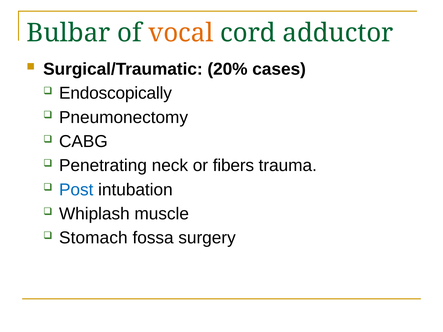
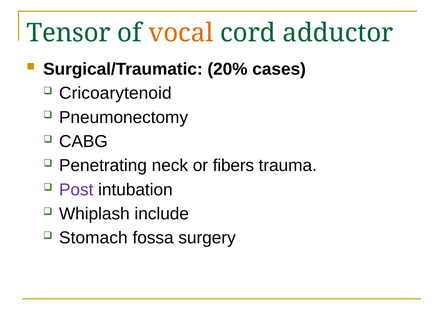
Bulbar: Bulbar -> Tensor (69, 33)
Endoscopically: Endoscopically -> Cricoarytenoid (115, 93)
Post colour: blue -> purple (76, 190)
muscle: muscle -> include (162, 214)
